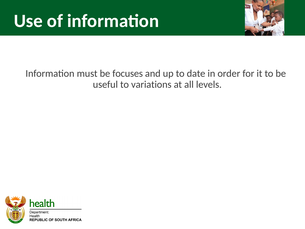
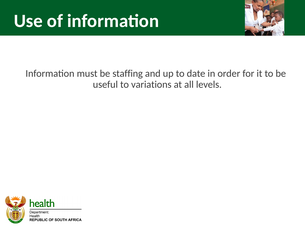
focuses: focuses -> staffing (128, 73)
